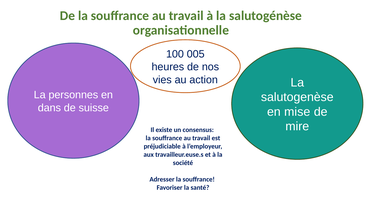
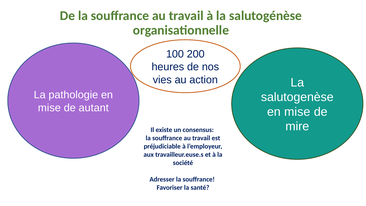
005: 005 -> 200 (196, 54)
personnes: personnes -> pathologie (73, 95)
dans: dans -> mise (49, 108)
suisse: suisse -> autant (94, 108)
